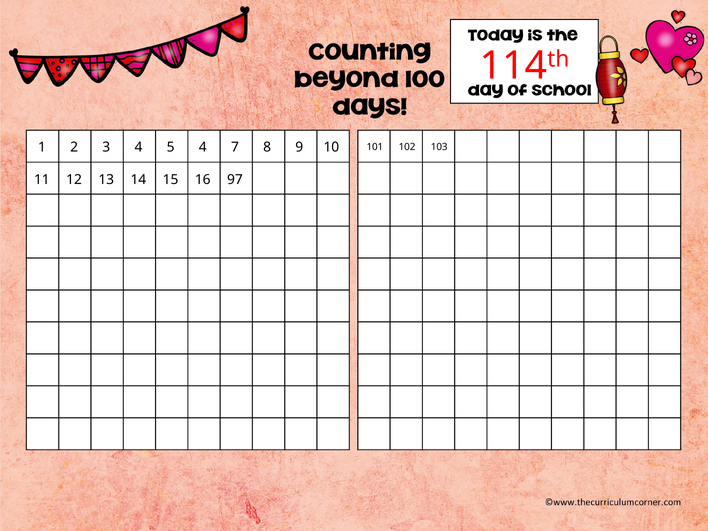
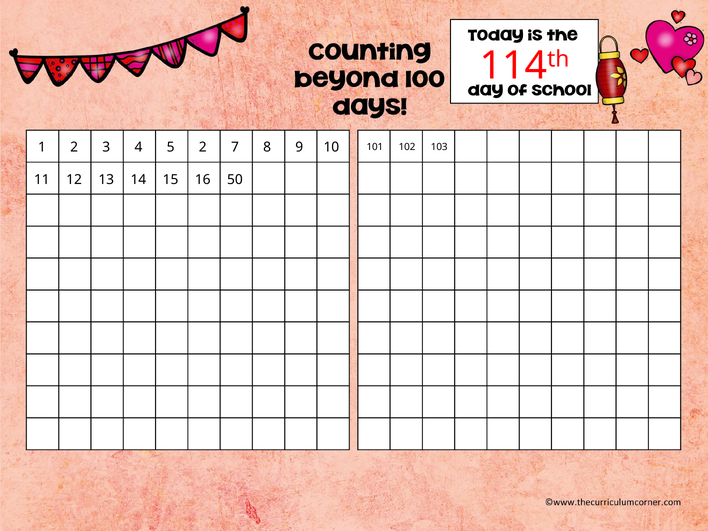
5 4: 4 -> 2 (203, 147)
97: 97 -> 50 (235, 180)
